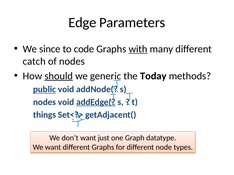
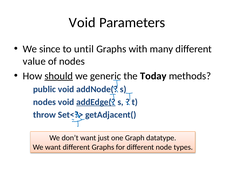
Edge: Edge -> Void (82, 23)
code: code -> until (84, 49)
with underline: present -> none (138, 49)
catch: catch -> value (34, 62)
public underline: present -> none (44, 90)
things: things -> throw (45, 115)
